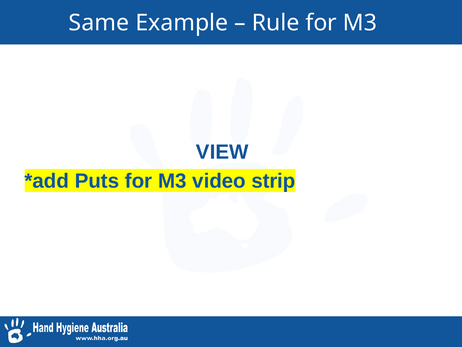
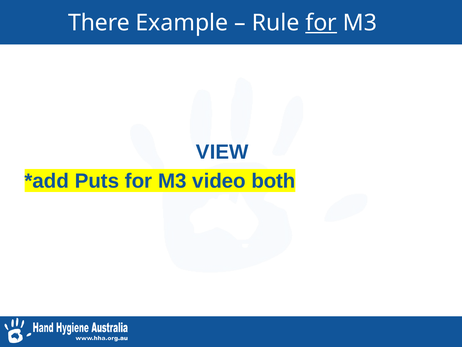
Same: Same -> There (99, 23)
for underline: none -> present (321, 23)
strip: strip -> both (273, 181)
